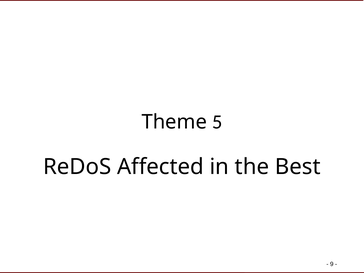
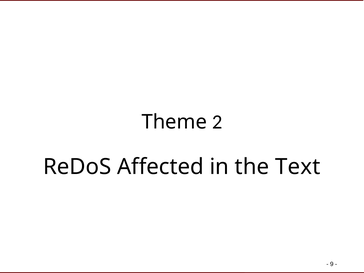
5: 5 -> 2 (217, 122)
Best: Best -> Text (298, 167)
